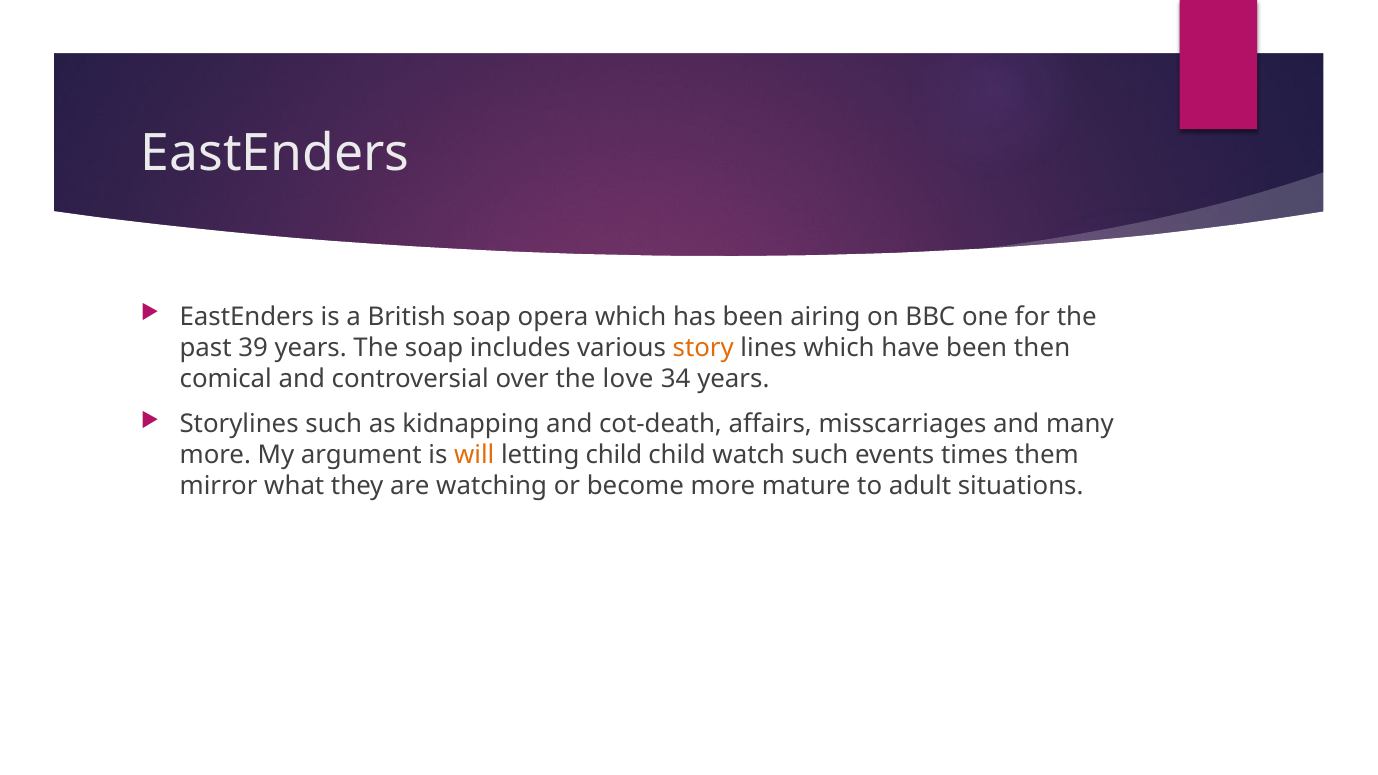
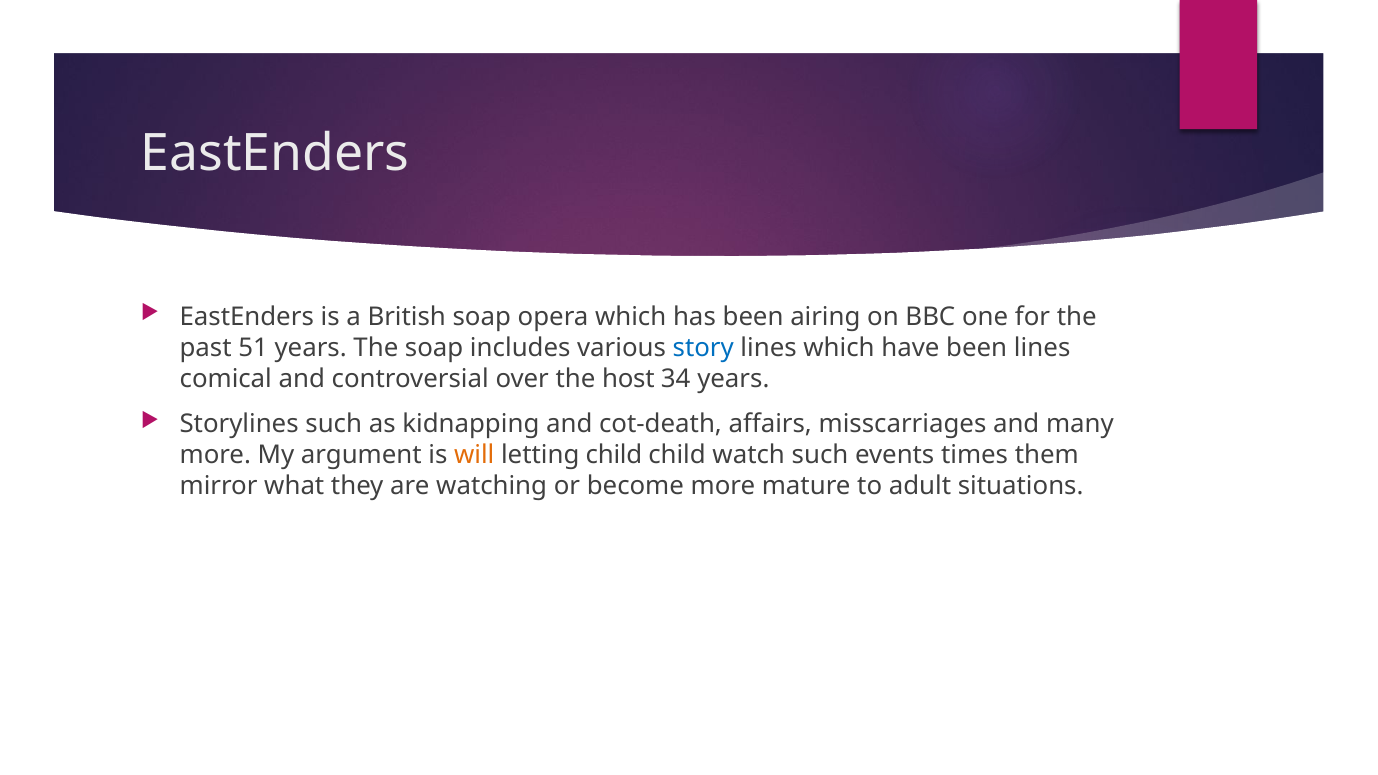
39: 39 -> 51 (253, 348)
story colour: orange -> blue (703, 348)
been then: then -> lines (1042, 348)
love: love -> host (628, 379)
